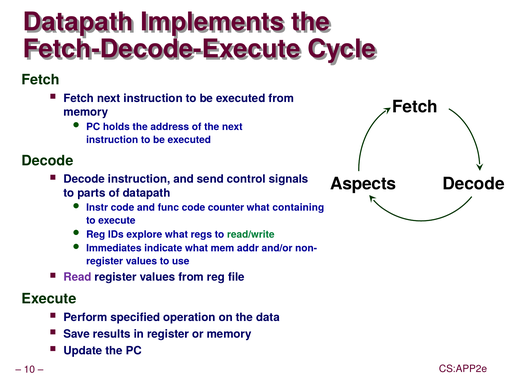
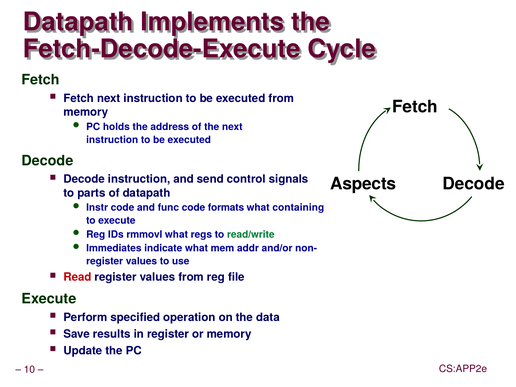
counter: counter -> formats (226, 208)
explore: explore -> rmmovl (144, 234)
Read colour: purple -> red (77, 277)
